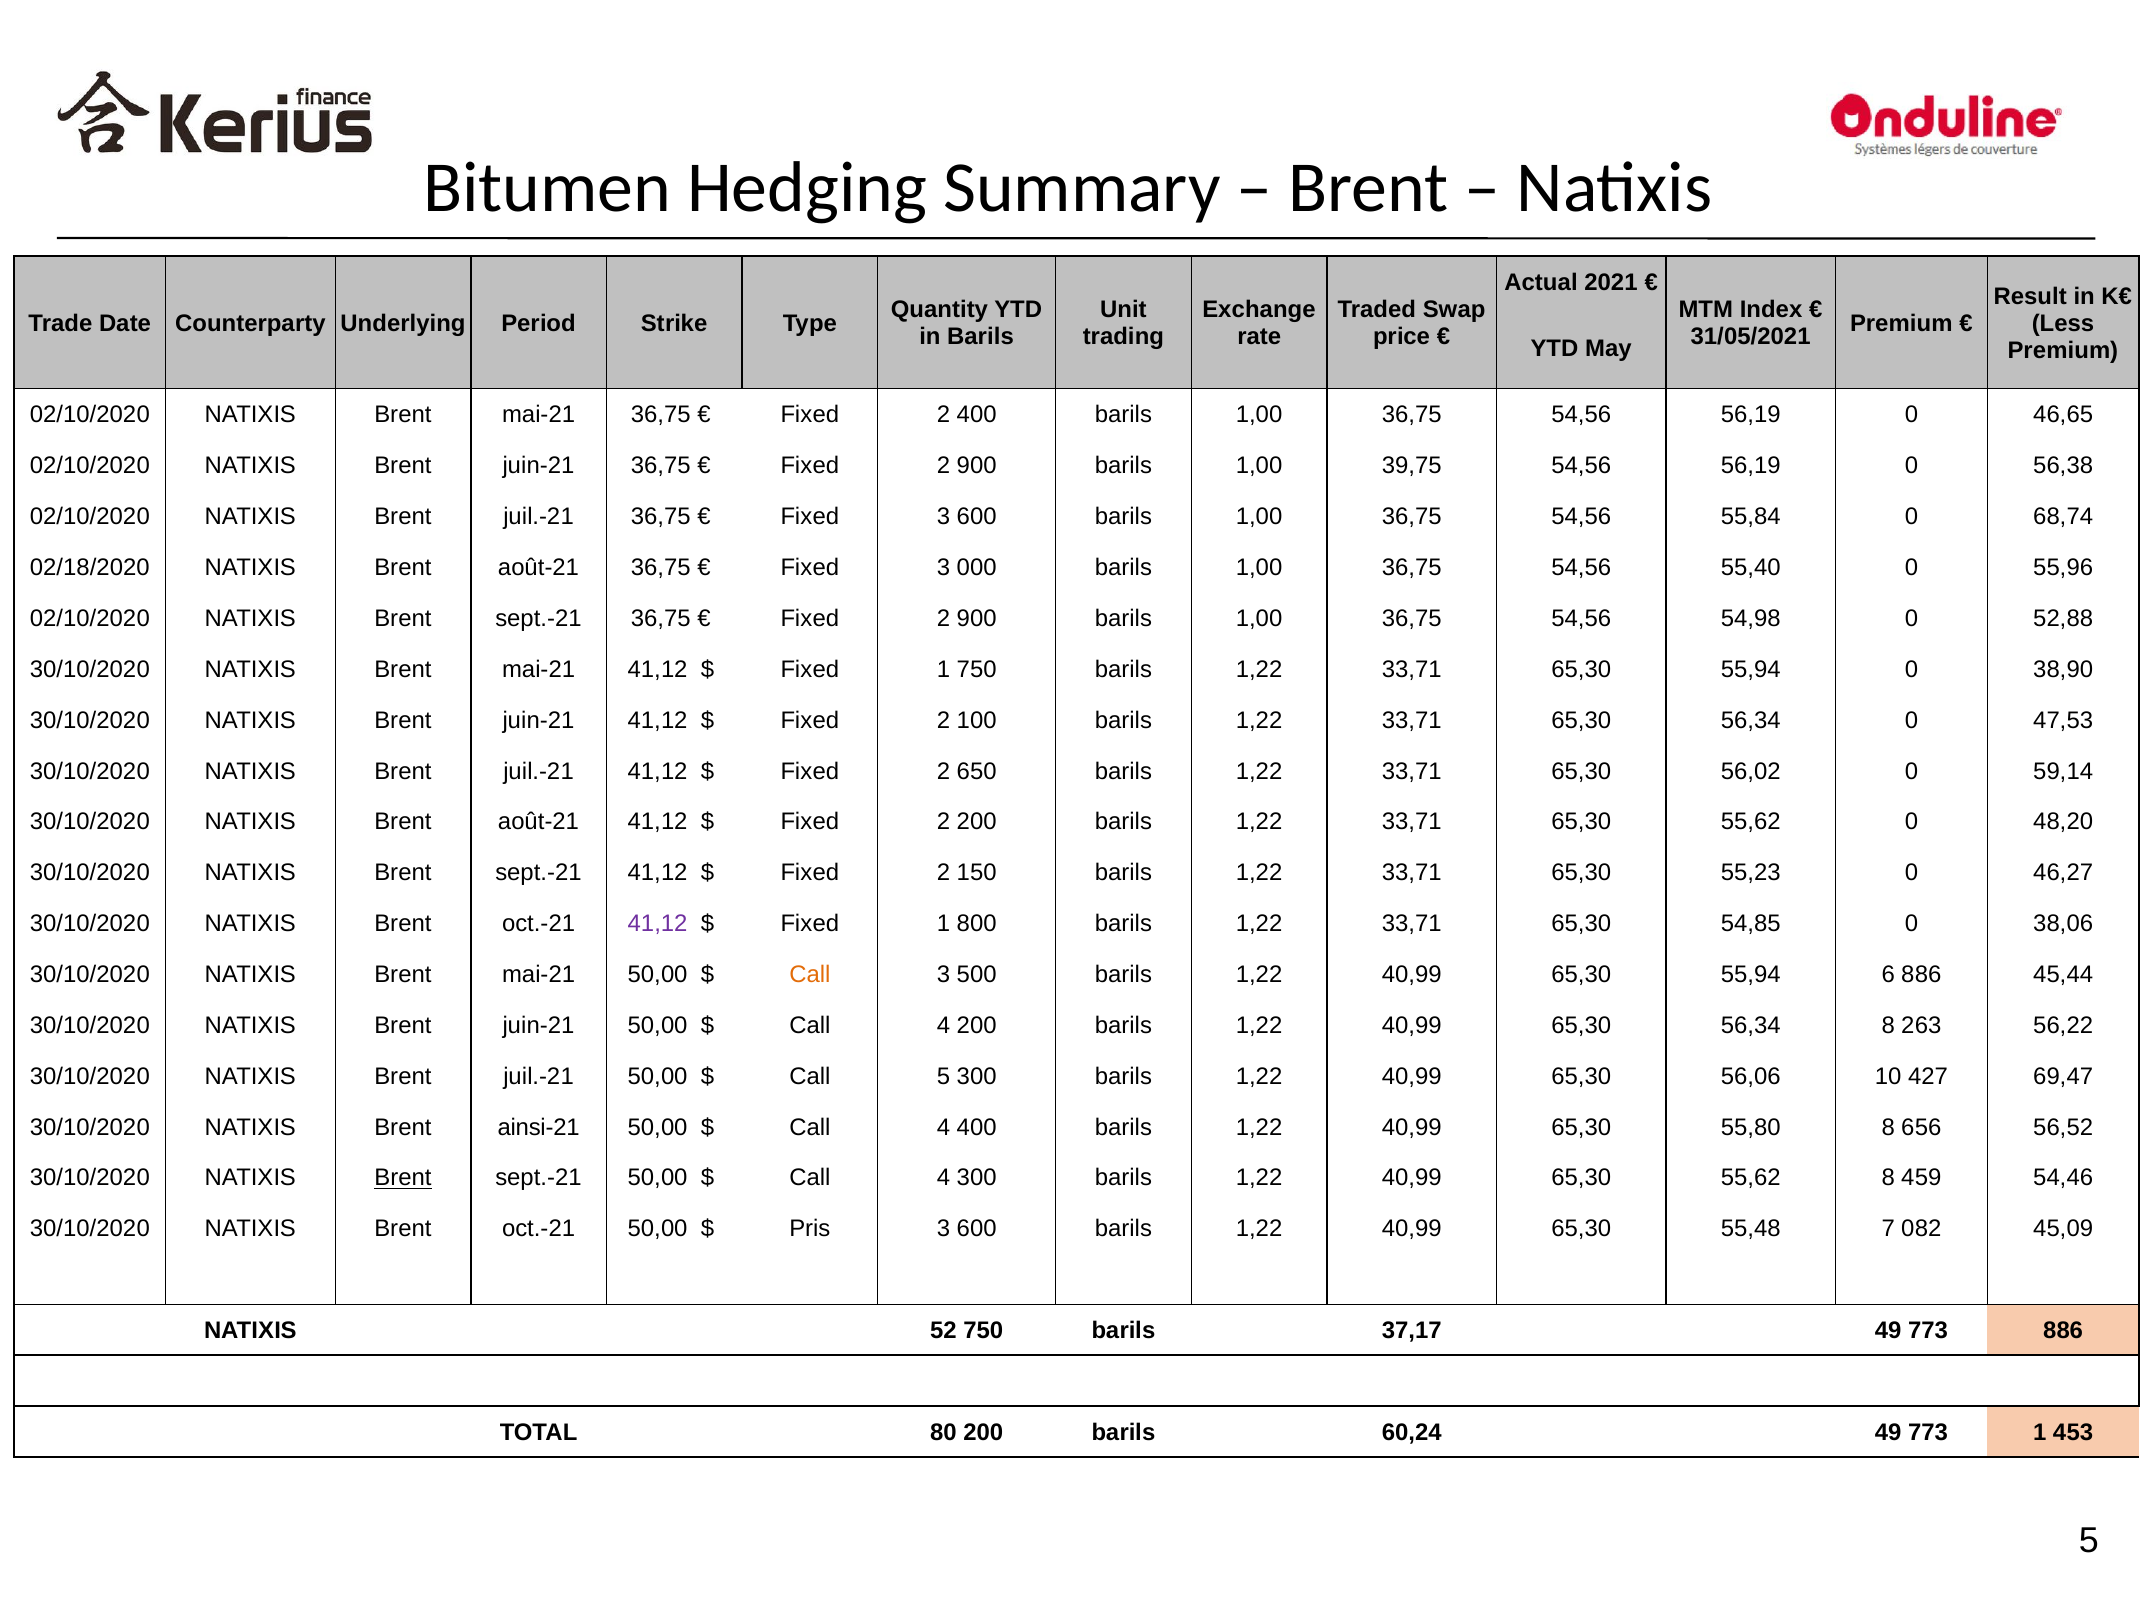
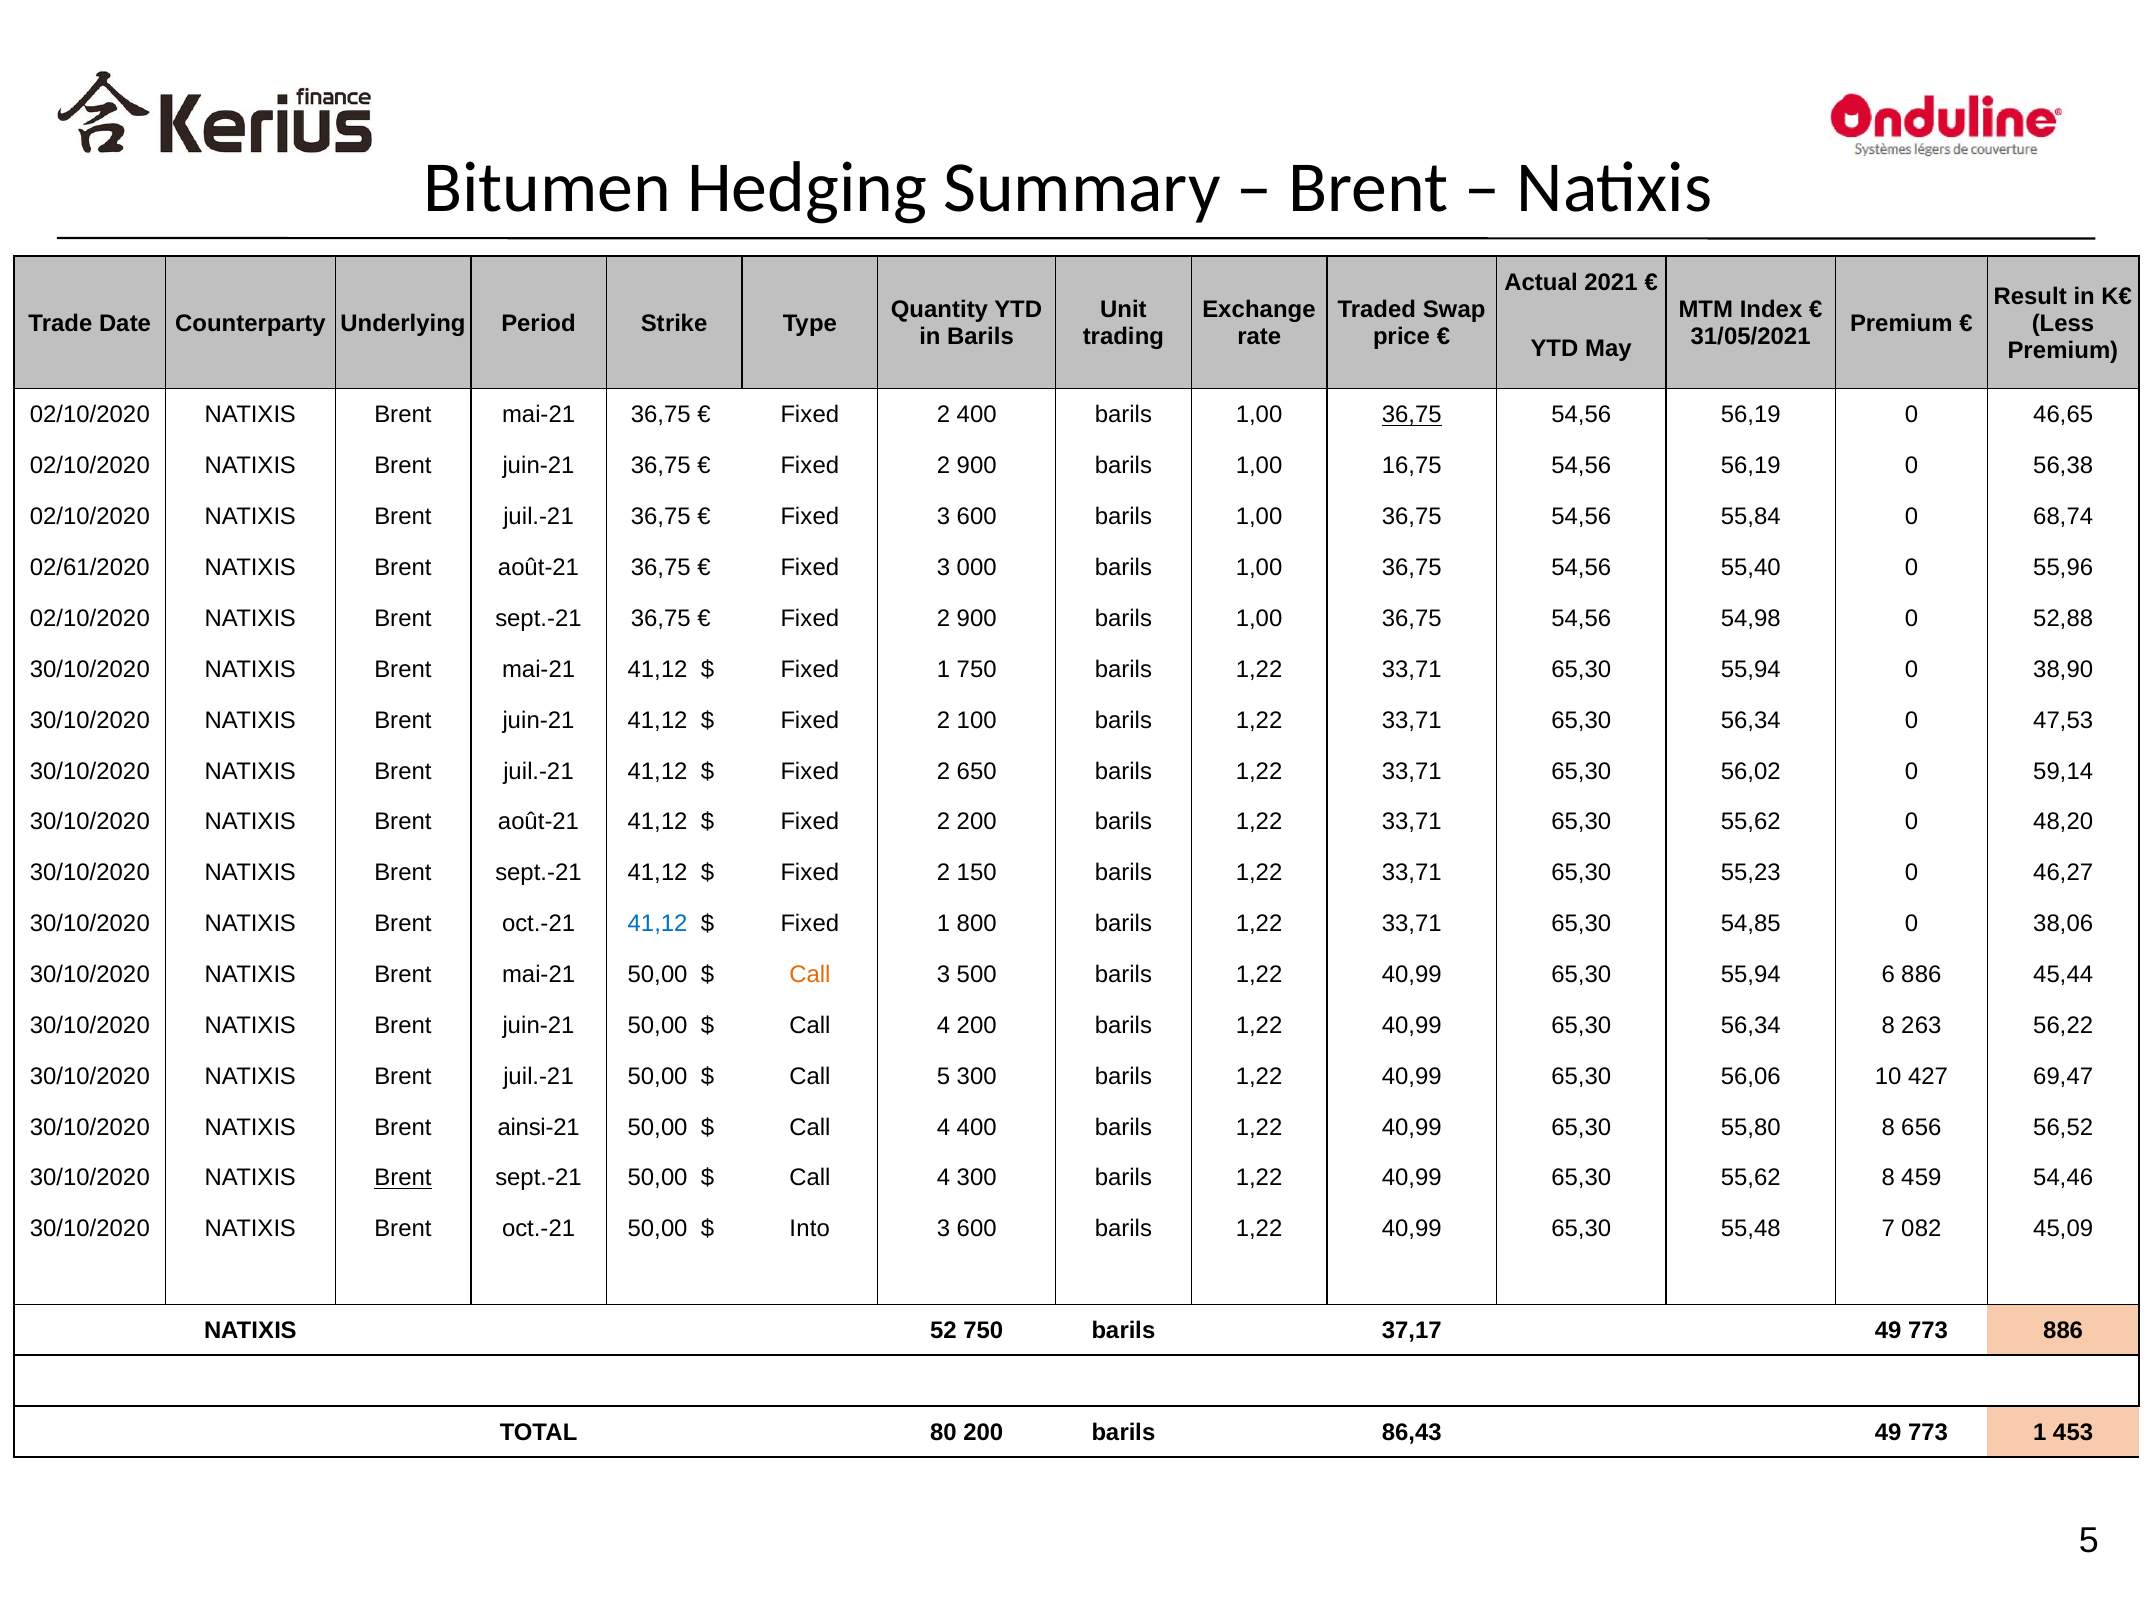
36,75 underline: none -> present (1412, 415)
39,75: 39,75 -> 16,75 (1412, 466)
02/18/2020: 02/18/2020 -> 02/61/2020 (90, 568)
41,12 colour: purple -> blue (658, 924)
Pris: Pris -> Into (810, 1229)
60,24: 60,24 -> 86,43 (1412, 1432)
